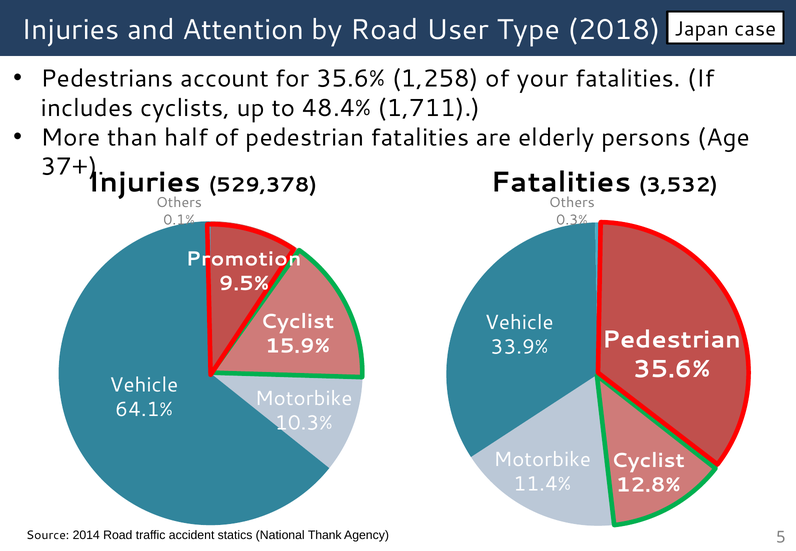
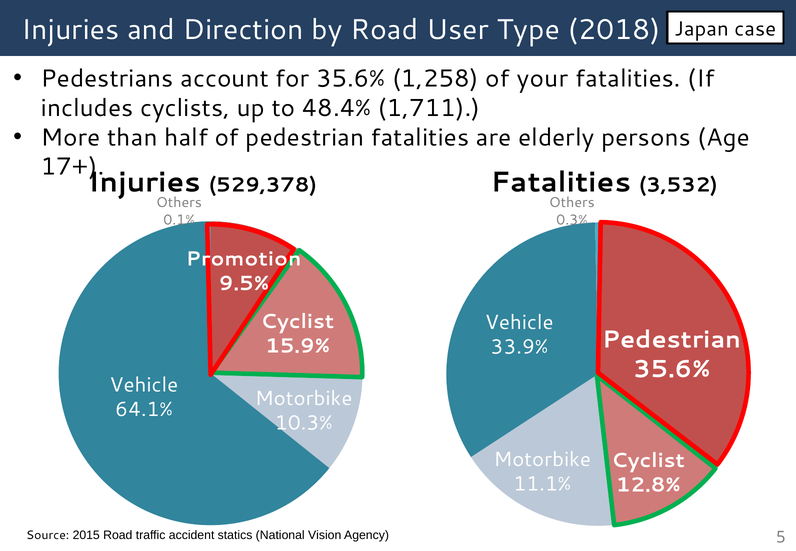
Attention: Attention -> Direction (243, 30)
37+: 37+ -> 17+ (73, 167)
11.4%: 11.4% -> 11.1% (542, 484)
2014: 2014 -> 2015 (86, 535)
Thank: Thank -> Vision (325, 535)
